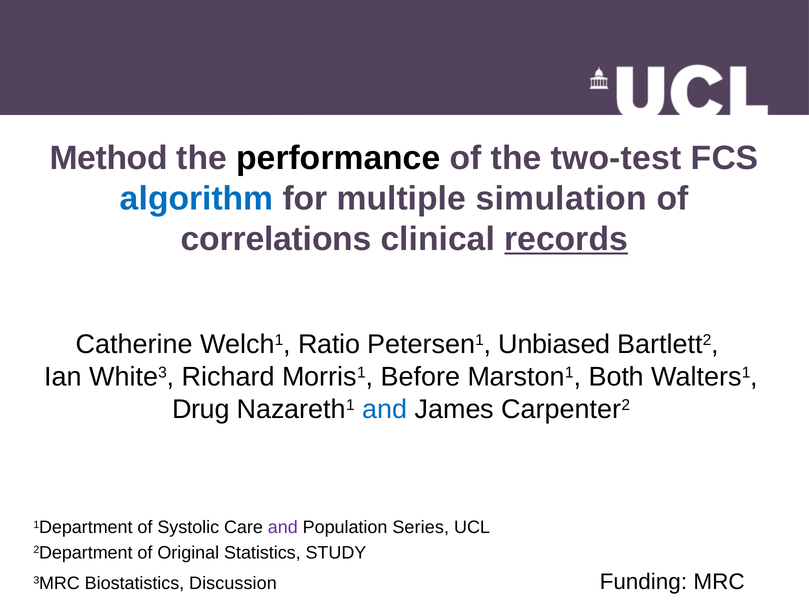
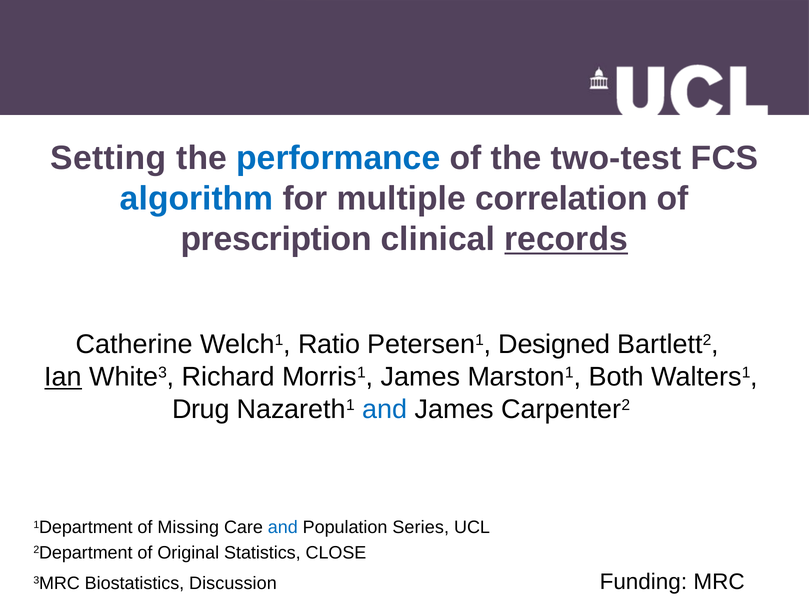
Method: Method -> Setting (108, 158)
performance colour: black -> blue (338, 158)
simulation: simulation -> correlation (561, 198)
correlations: correlations -> prescription (276, 239)
Unbiased: Unbiased -> Designed (554, 344)
Ian underline: none -> present (63, 377)
Morris1 Before: Before -> James (420, 377)
Systolic: Systolic -> Missing (188, 527)
and colour: purple -> blue (283, 527)
STUDY: STUDY -> CLOSE (336, 552)
